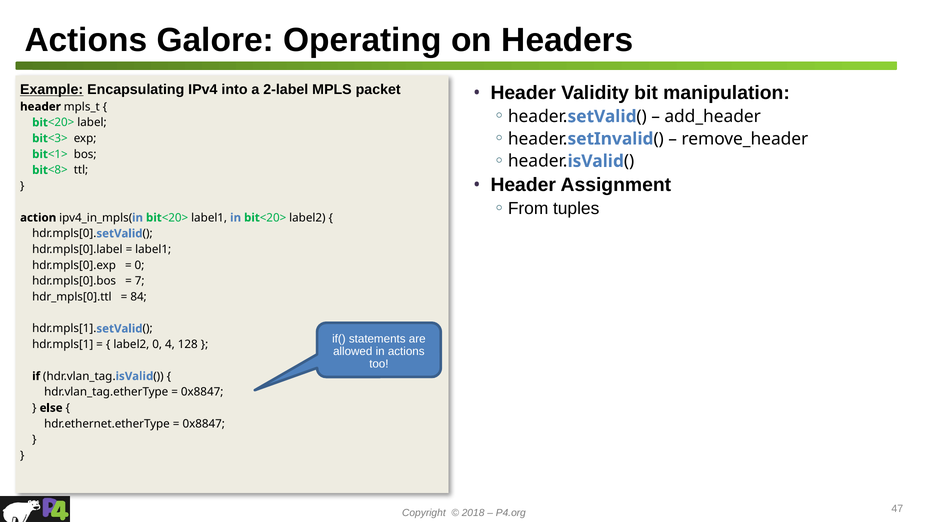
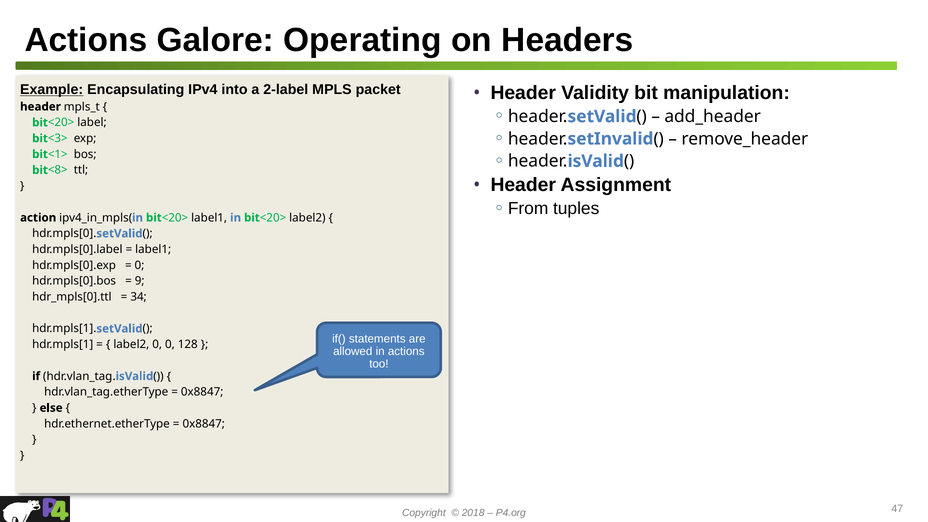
7: 7 -> 9 (140, 281)
84: 84 -> 34 (139, 297)
0 4: 4 -> 0 (170, 345)
